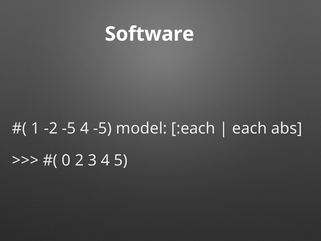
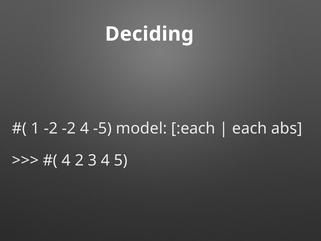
Software: Software -> Deciding (149, 34)
-2 -5: -5 -> -2 (69, 128)
0: 0 -> 4 (66, 160)
